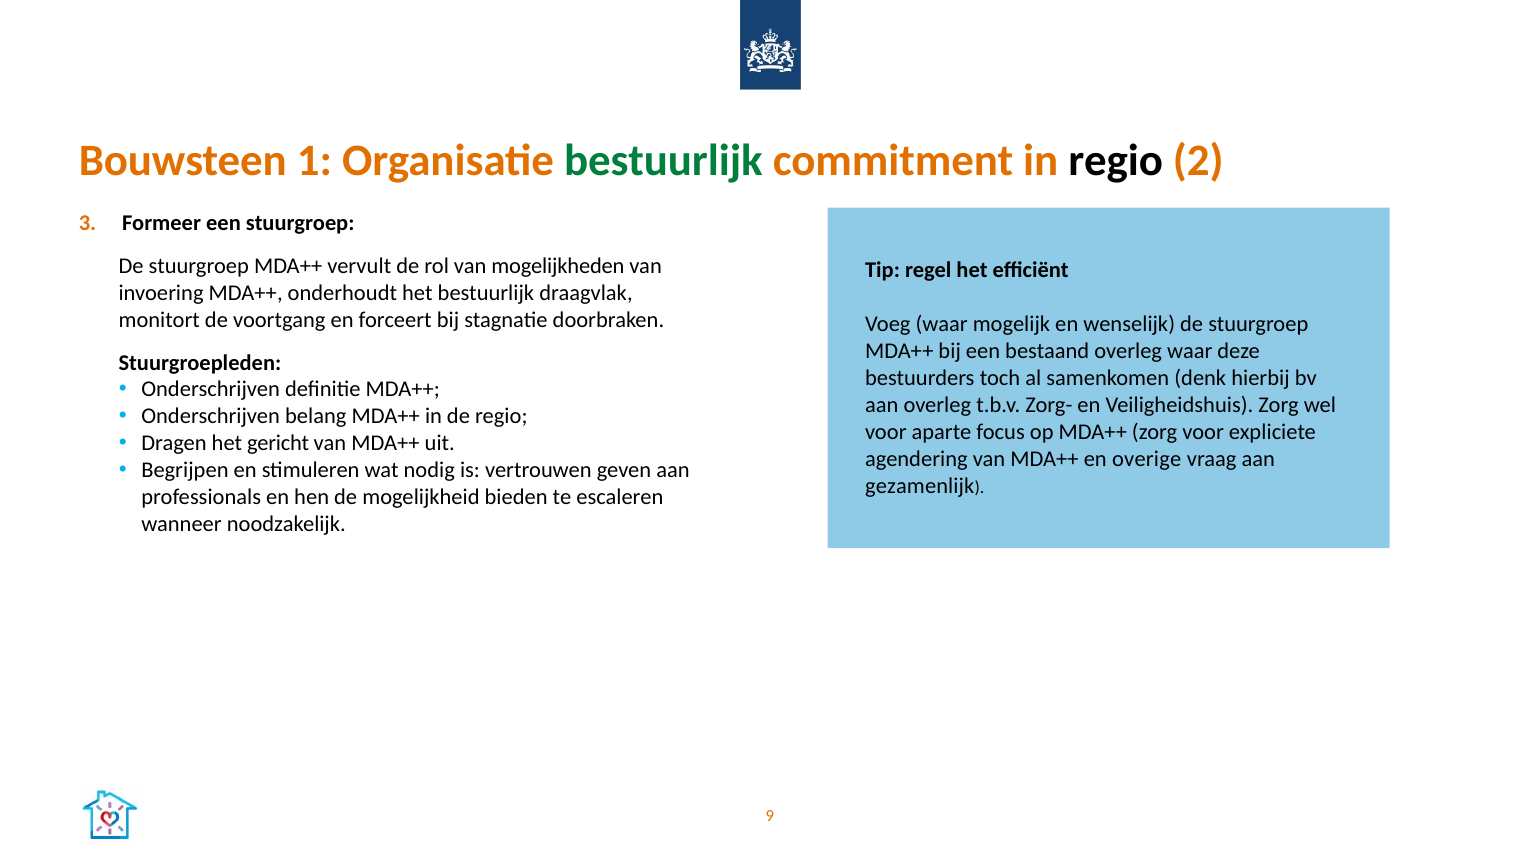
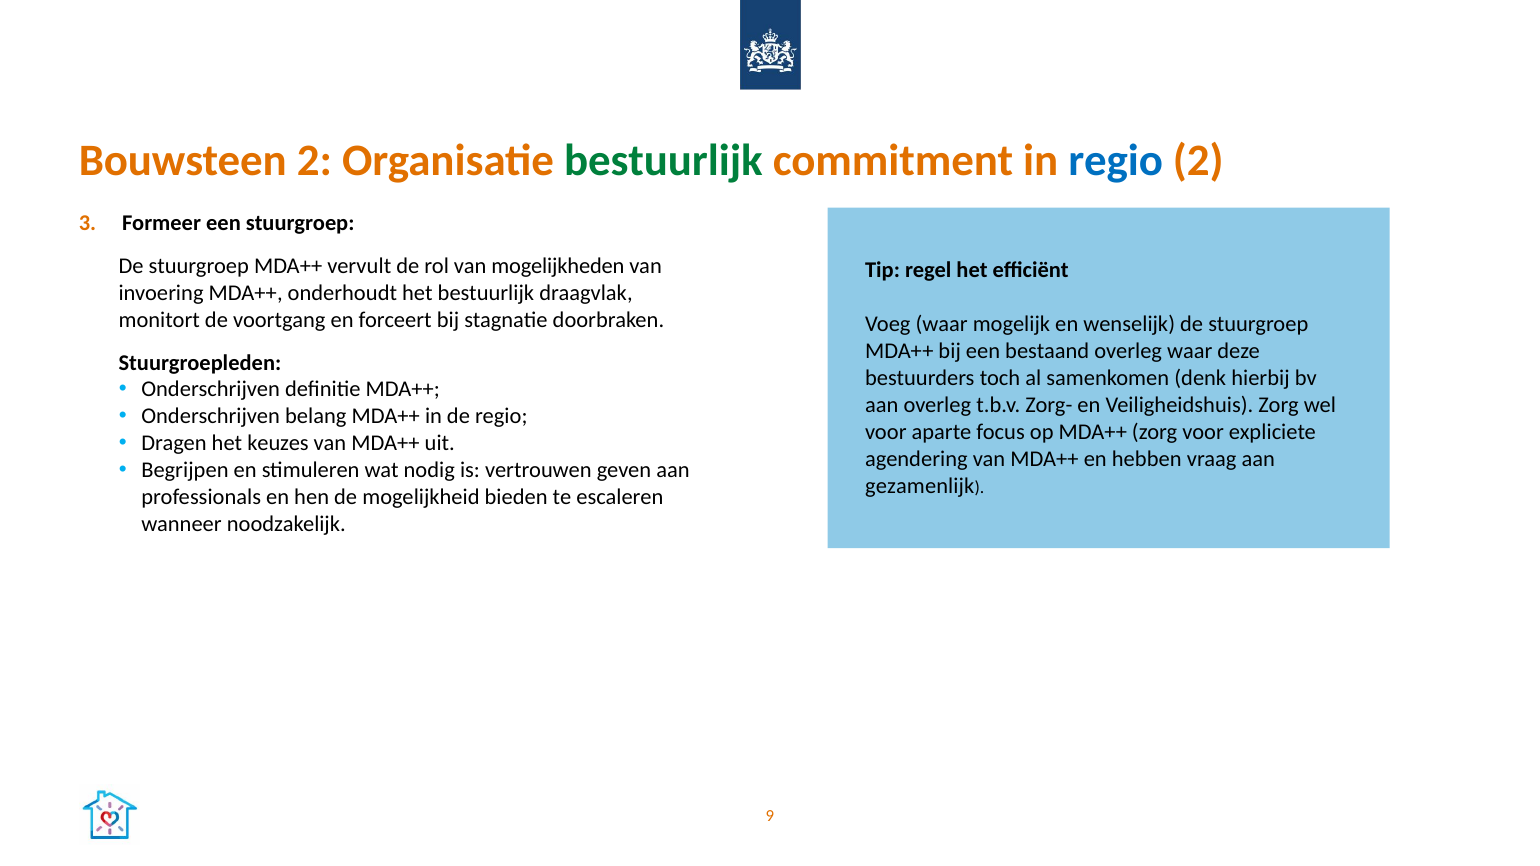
Bouwsteen 1: 1 -> 2 (314, 160)
regio colour: black -> blue (1116, 160)
gericht: gericht -> keuzes (278, 444)
overige: overige -> hebben (1147, 459)
